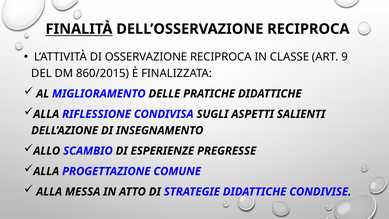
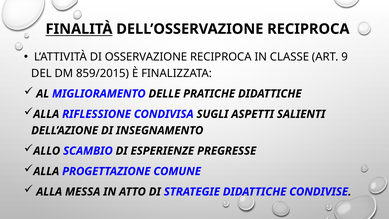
860/2015: 860/2015 -> 859/2015 (103, 73)
